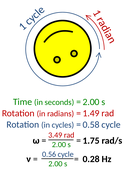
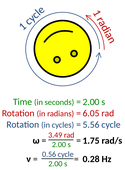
1.49: 1.49 -> 6.05 (91, 114)
0.58: 0.58 -> 5.56 (91, 125)
